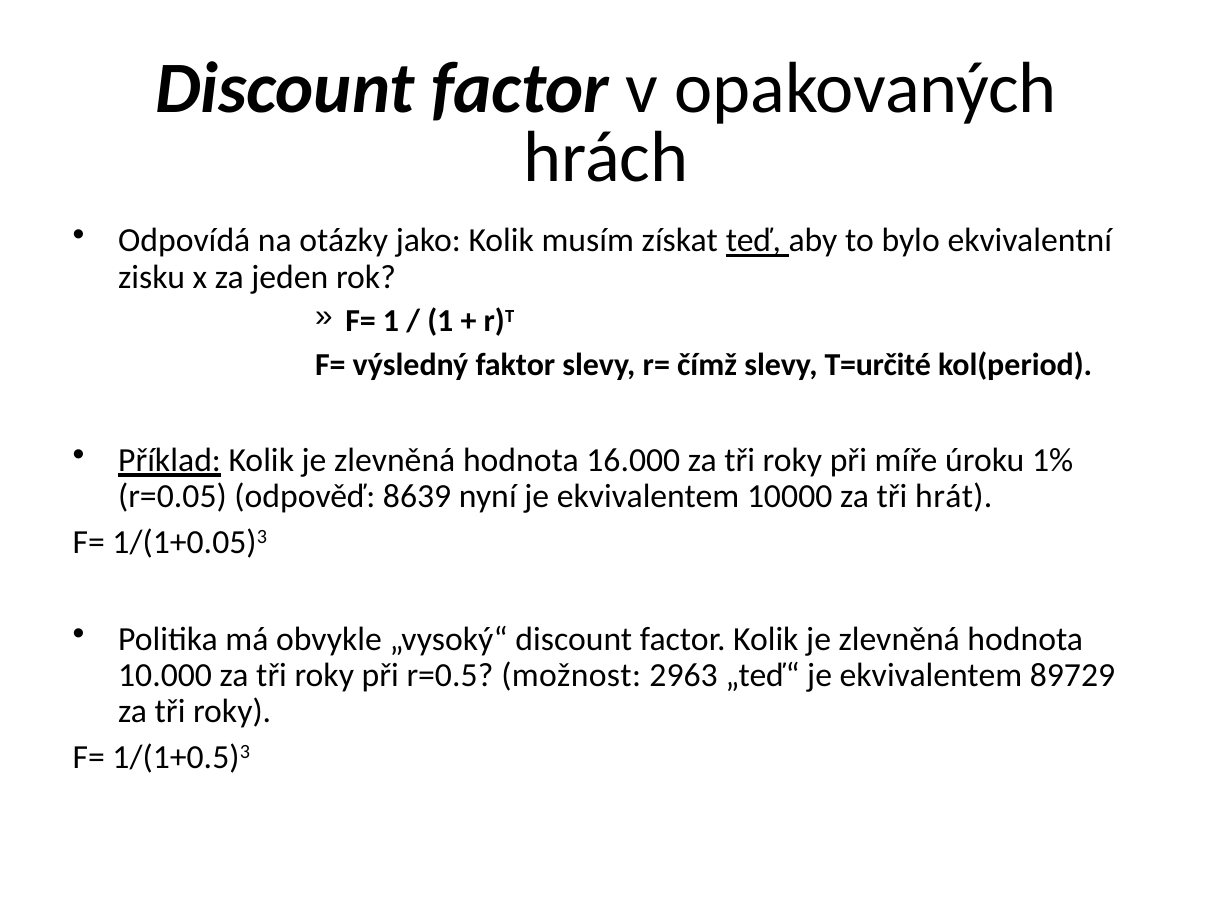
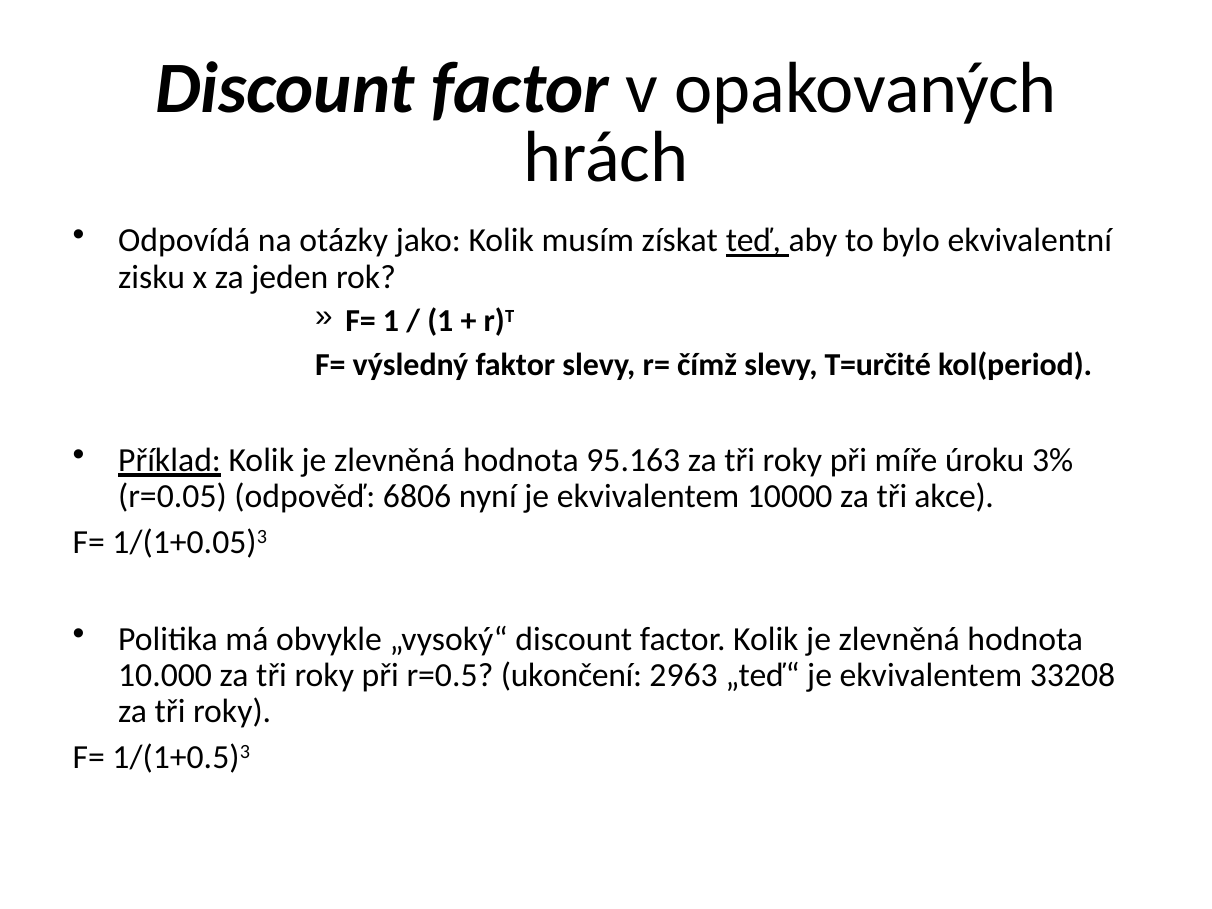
16.000: 16.000 -> 95.163 (633, 460)
1%: 1% -> 3% (1053, 460)
8639: 8639 -> 6806 (417, 497)
hrát: hrát -> akce (954, 497)
možnost: možnost -> ukončení (572, 675)
89729: 89729 -> 33208 (1072, 675)
